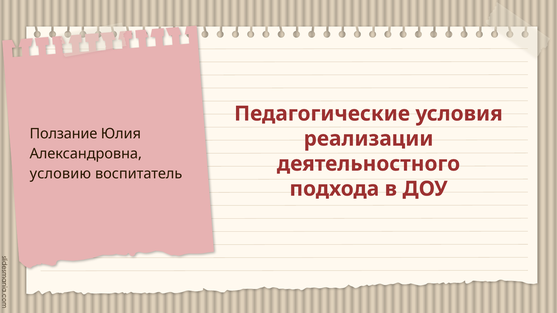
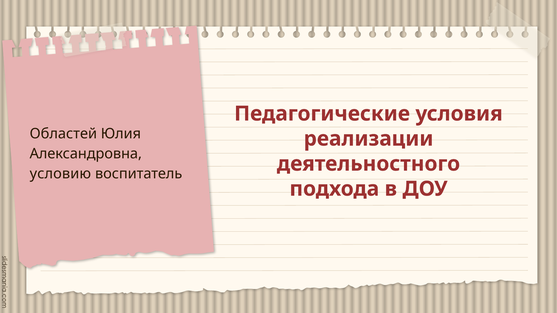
Ползание: Ползание -> Областей (63, 134)
